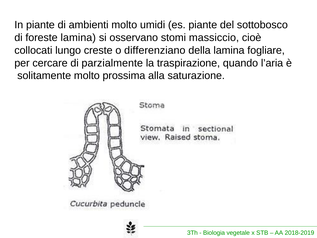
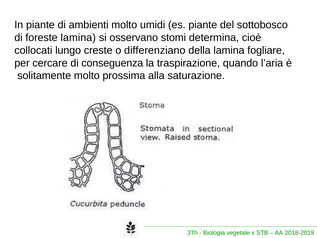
massiccio: massiccio -> determina (214, 38)
parzialmente: parzialmente -> conseguenza (112, 63)
